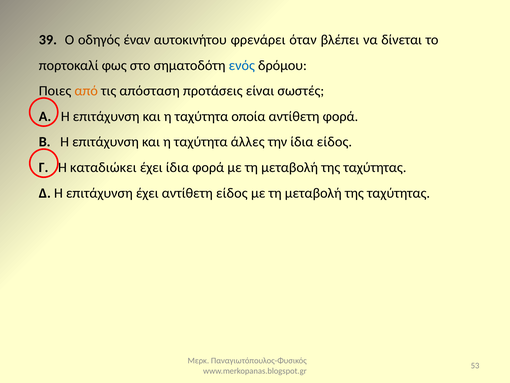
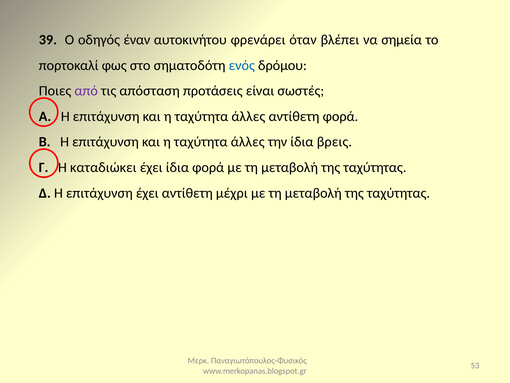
δίνεται: δίνεται -> σημεία (402, 40)
από colour: orange -> purple (86, 91)
οποία: οποία -> άλλες (248, 116)
ίδια είδος: είδος -> βρεις (334, 142)
αντίθετη είδος: είδος -> μέχρι (232, 193)
